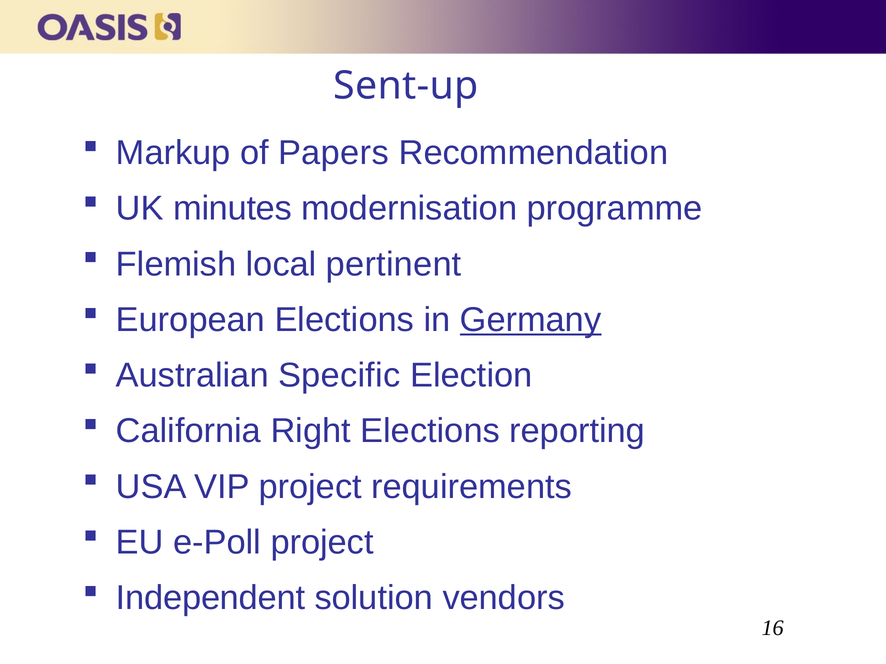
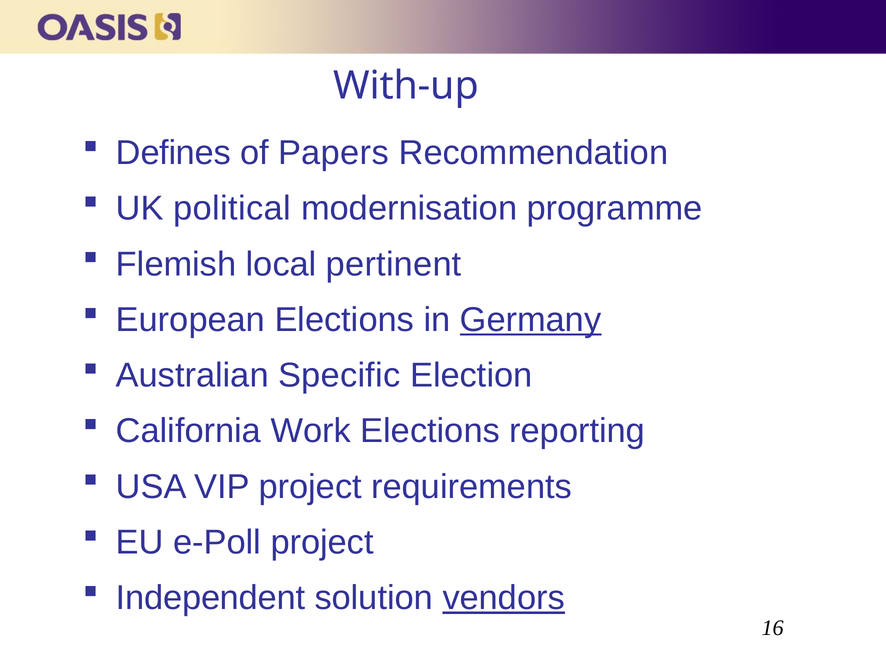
Sent-up: Sent-up -> With-up (406, 86)
Markup: Markup -> Defines (173, 153)
minutes: minutes -> political (232, 209)
Right: Right -> Work (311, 431)
vendors underline: none -> present (504, 598)
